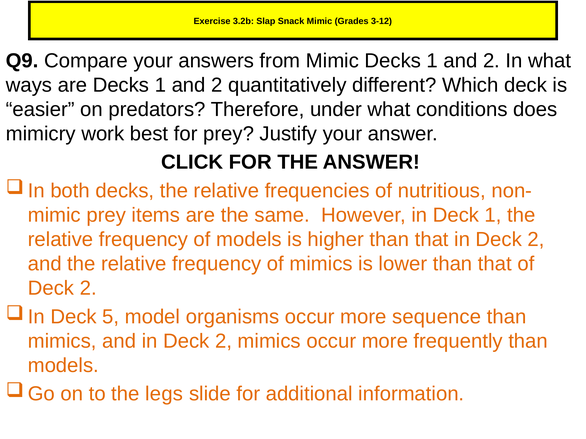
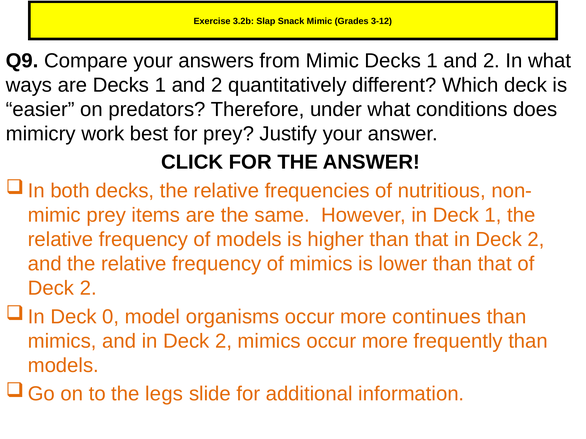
5: 5 -> 0 (111, 317)
sequence: sequence -> continues (437, 317)
